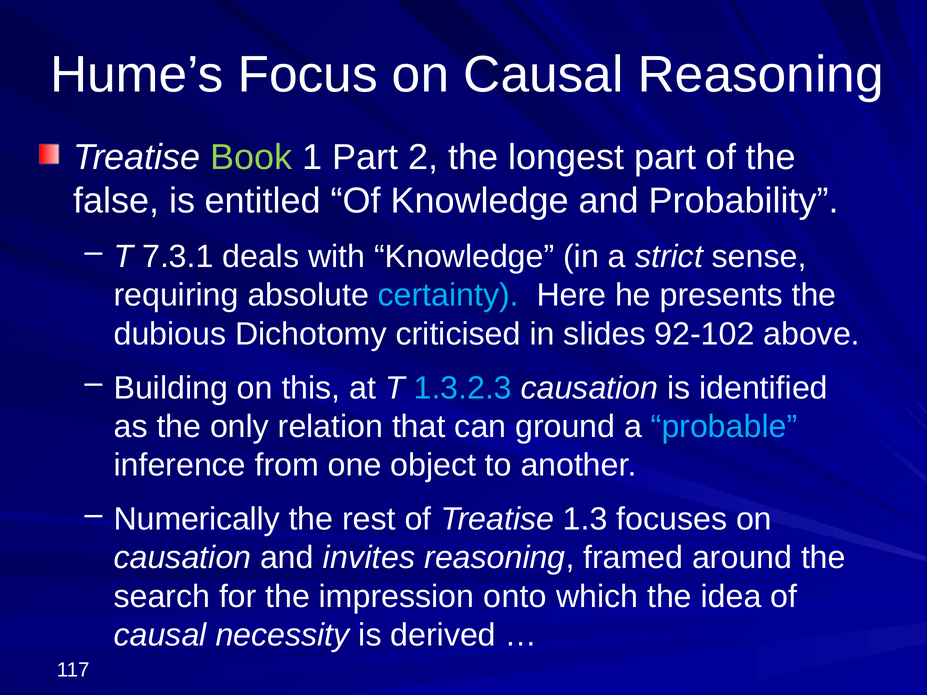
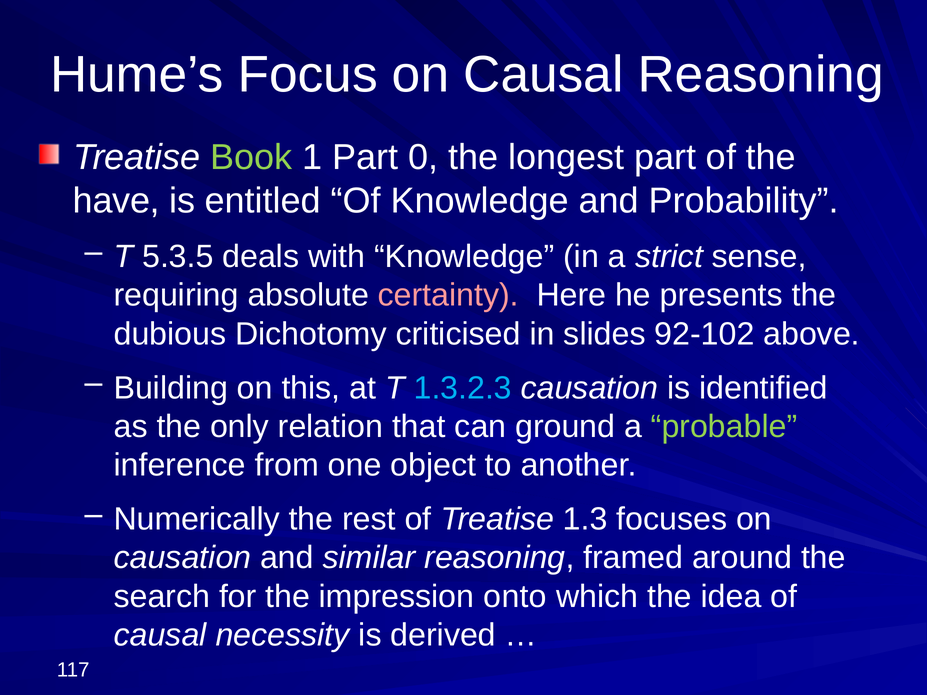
2: 2 -> 0 (423, 157)
false: false -> have (116, 201)
7.3.1: 7.3.1 -> 5.3.5 (178, 257)
certainty colour: light blue -> pink (448, 295)
probable colour: light blue -> light green (724, 427)
invites: invites -> similar (369, 558)
